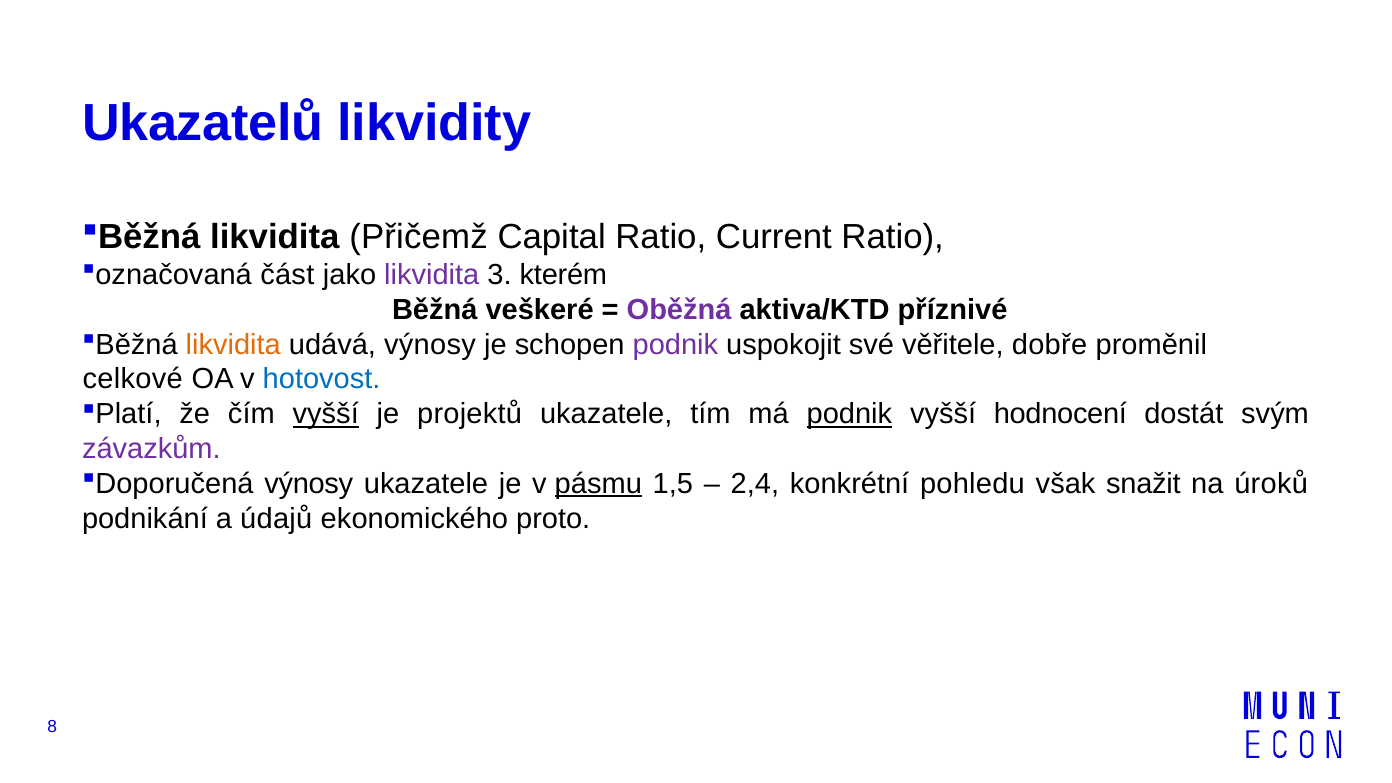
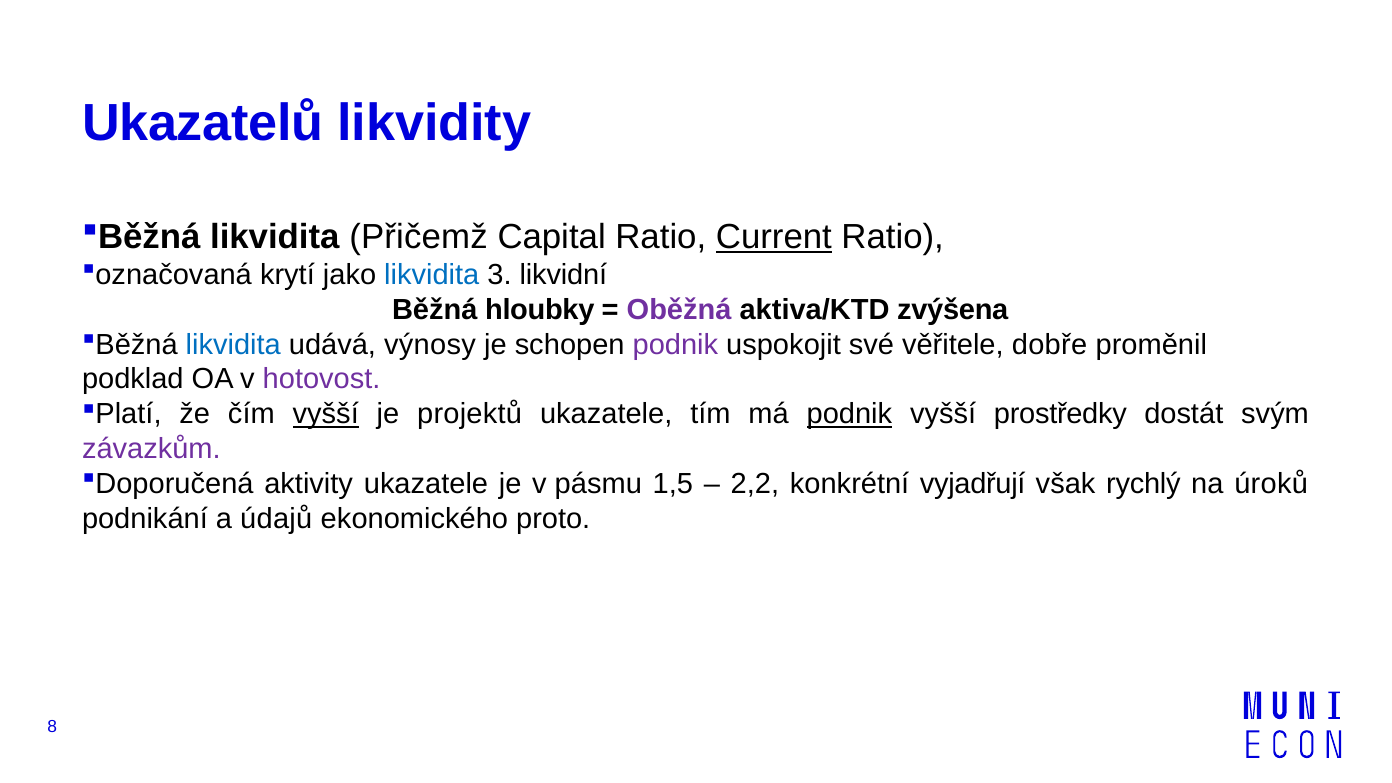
Current underline: none -> present (774, 237)
část: část -> krytí (287, 275)
likvidita colour: purple -> blue (432, 275)
kterém: kterém -> likvidní (563, 275)
veškeré: veškeré -> hloubky (540, 310)
příznivé: příznivé -> zvýšena (953, 310)
likvidita colour: orange -> blue (233, 345)
celkové: celkové -> podklad (133, 379)
hotovost colour: blue -> purple (322, 379)
hodnocení: hodnocení -> prostředky (1060, 414)
výnosy: výnosy -> aktivity (309, 484)
pásmu underline: present -> none (598, 484)
2,4: 2,4 -> 2,2 (755, 484)
pohledu: pohledu -> vyjadřují (973, 484)
snažit: snažit -> rychlý (1143, 484)
